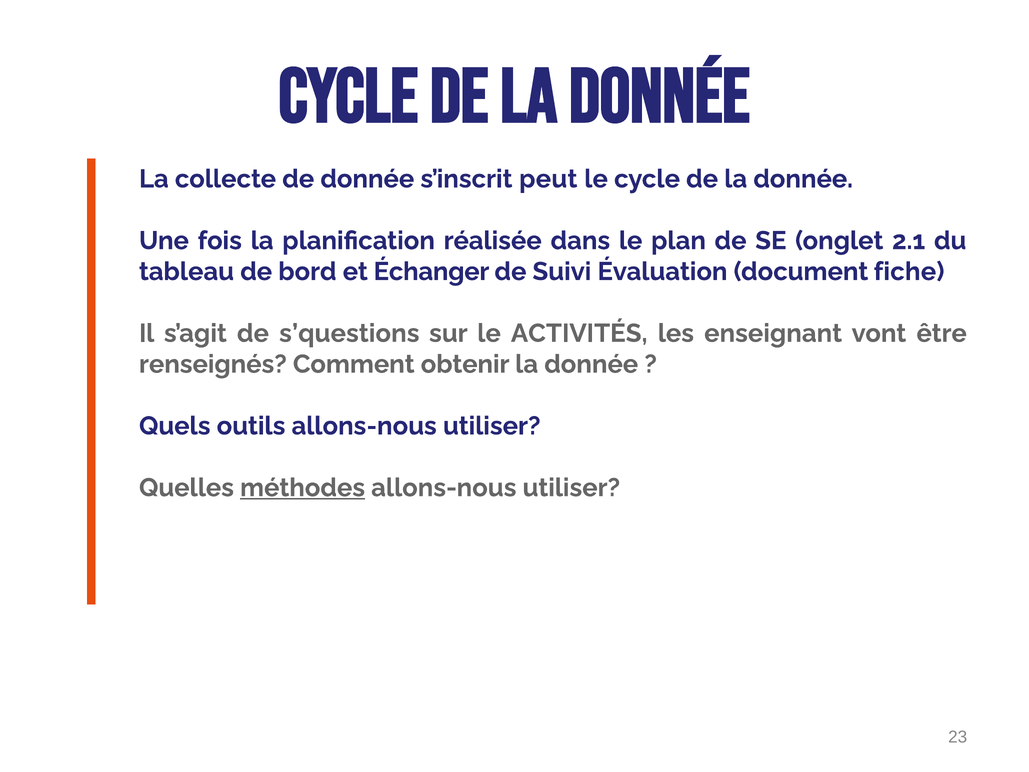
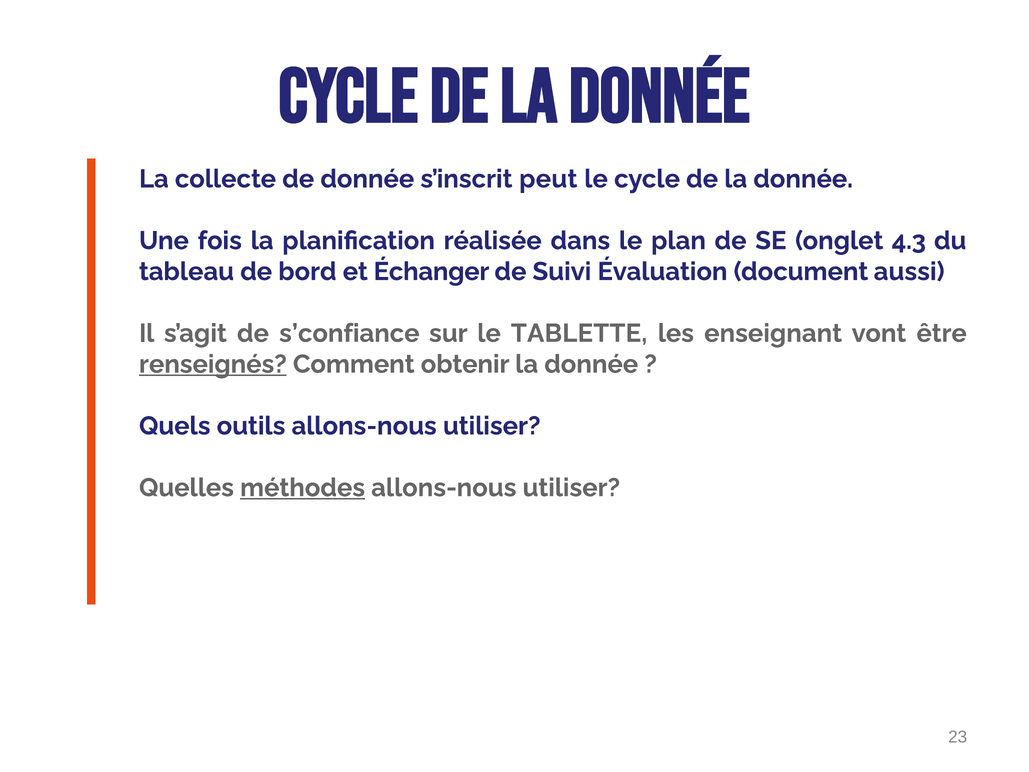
2.1: 2.1 -> 4.3 (909, 241)
fiche: fiche -> aussi (909, 271)
s’questions: s’questions -> s’confiance (349, 333)
ACTIVITÉS: ACTIVITÉS -> TABLETTE (579, 333)
renseignés underline: none -> present (213, 364)
